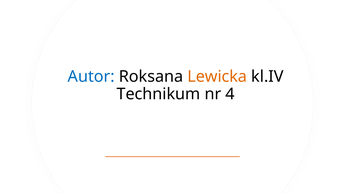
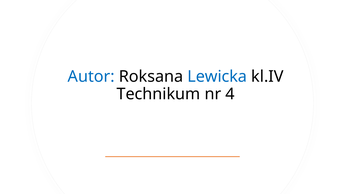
Lewicka colour: orange -> blue (217, 77)
